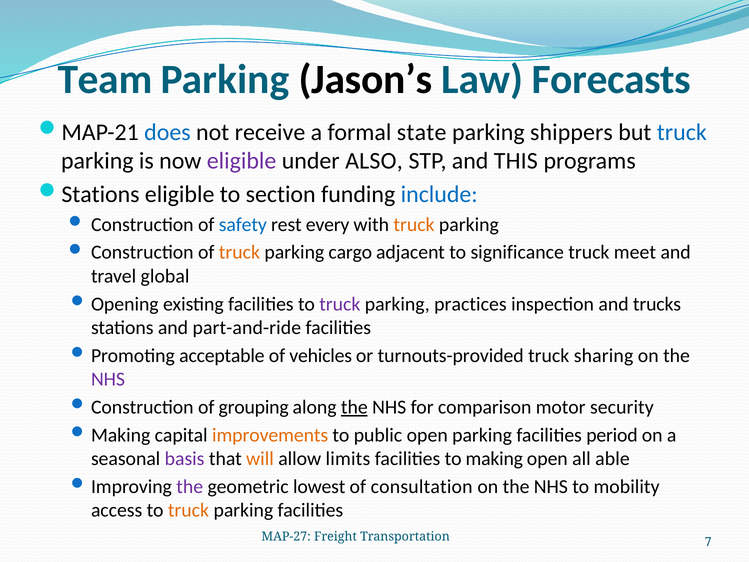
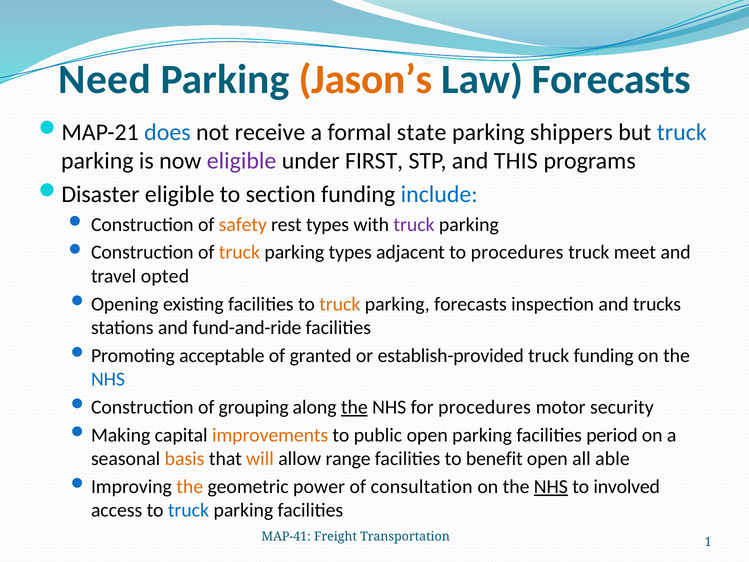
Team: Team -> Need (105, 80)
Jason’s colour: black -> orange (365, 80)
ALSO: ALSO -> FIRST (374, 161)
Stations: Stations -> Disaster (100, 194)
safety colour: blue -> orange (243, 224)
rest every: every -> types (328, 224)
truck colour: orange -> purple (414, 224)
parking cargo: cargo -> types (350, 252)
to significance: significance -> procedures (517, 252)
global: global -> opted (165, 276)
truck colour: purple -> orange (340, 304)
parking practices: practices -> forecasts (470, 304)
part-and-ride: part-and-ride -> fund-and-ride (247, 328)
vehicles: vehicles -> granted (321, 356)
turnouts-provided: turnouts-provided -> establish-provided (451, 356)
truck sharing: sharing -> funding (604, 356)
NHS colour: purple -> blue (108, 379)
for comparison: comparison -> procedures (485, 407)
basis colour: purple -> orange (185, 459)
limits: limits -> range (348, 459)
making: making -> benefit (494, 459)
the colour: purple -> orange (190, 487)
lowest: lowest -> power (319, 487)
NHS underline: none -> present (551, 487)
mobility: mobility -> involved (627, 487)
truck colour: orange -> blue (188, 510)
MAP-27: MAP-27 -> MAP-41 (286, 536)
7: 7 -> 1 (708, 542)
